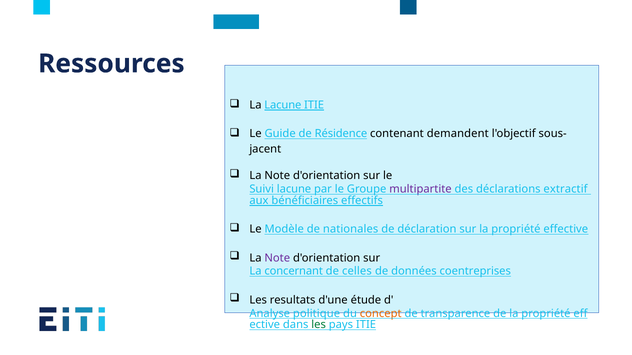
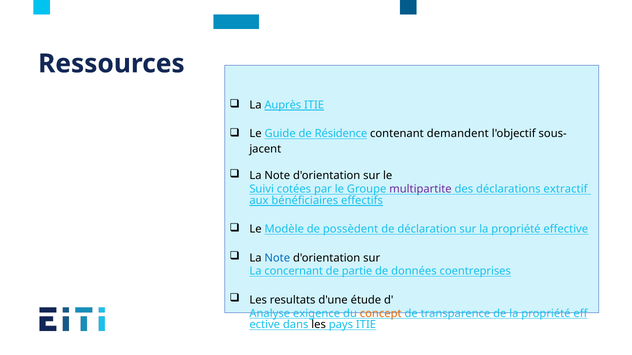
La Lacune: Lacune -> Auprès (283, 105)
Suivi lacune: lacune -> cotées (294, 189)
nationales: nationales -> possèdent (351, 229)
Note colour: purple -> blue (277, 258)
celles: celles -> partie (357, 272)
politique: politique -> exigence (317, 314)
les colour: green -> black (319, 325)
